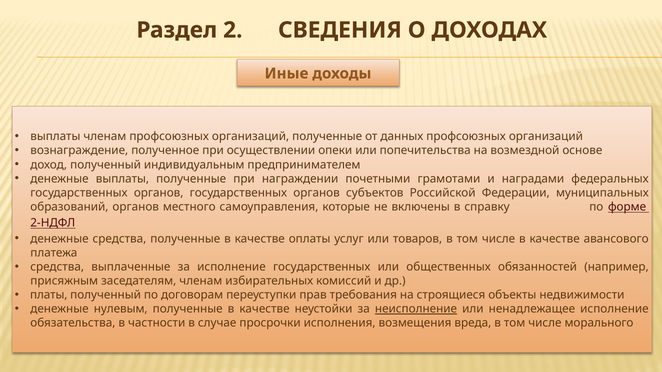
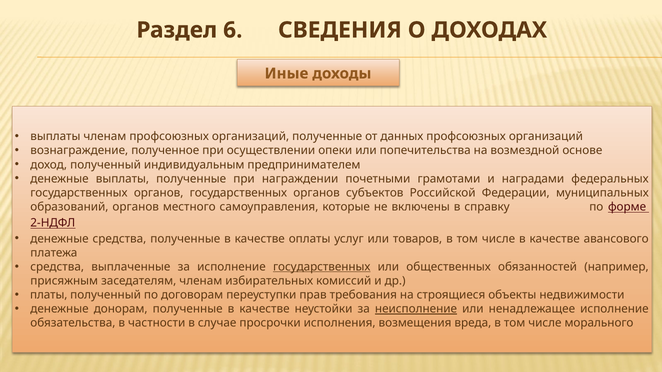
2: 2 -> 6 (233, 30)
государственных underline: none -> present (322, 267)
нулевым: нулевым -> донорам (121, 309)
